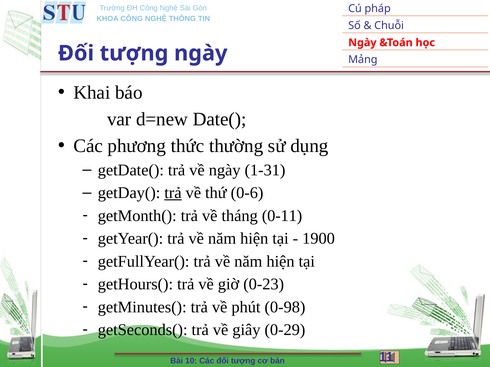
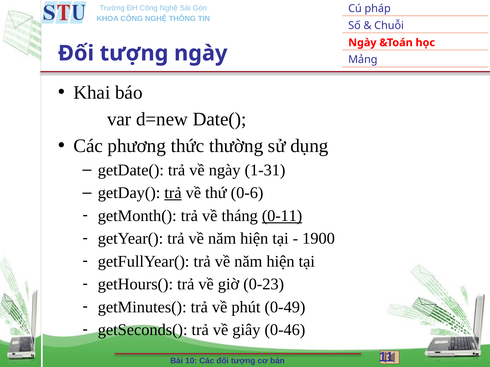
0-11 underline: none -> present (282, 216)
0-98: 0-98 -> 0-49 (285, 307)
0-29: 0-29 -> 0-46 (285, 330)
